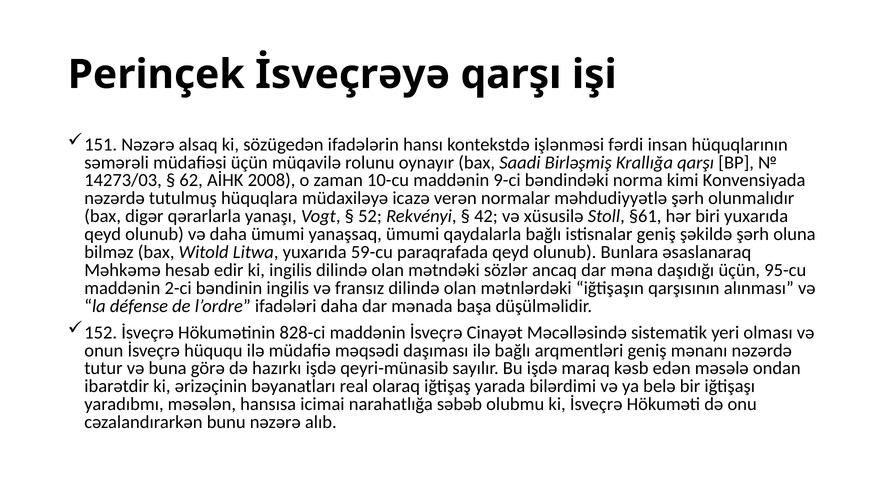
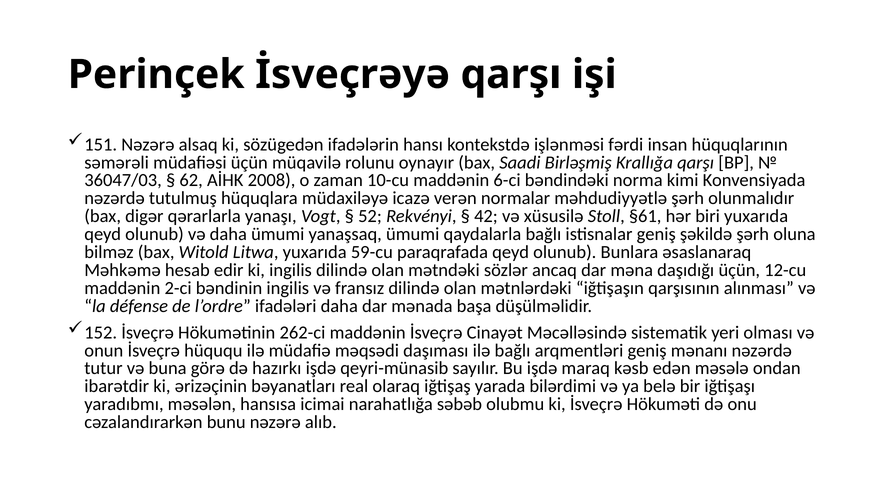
14273/03: 14273/03 -> 36047/03 (123, 181)
9-ci: 9-ci -> 6-ci (507, 181)
95-cu: 95-cu -> 12-cu (785, 270)
828-ci: 828-ci -> 262-ci (302, 333)
